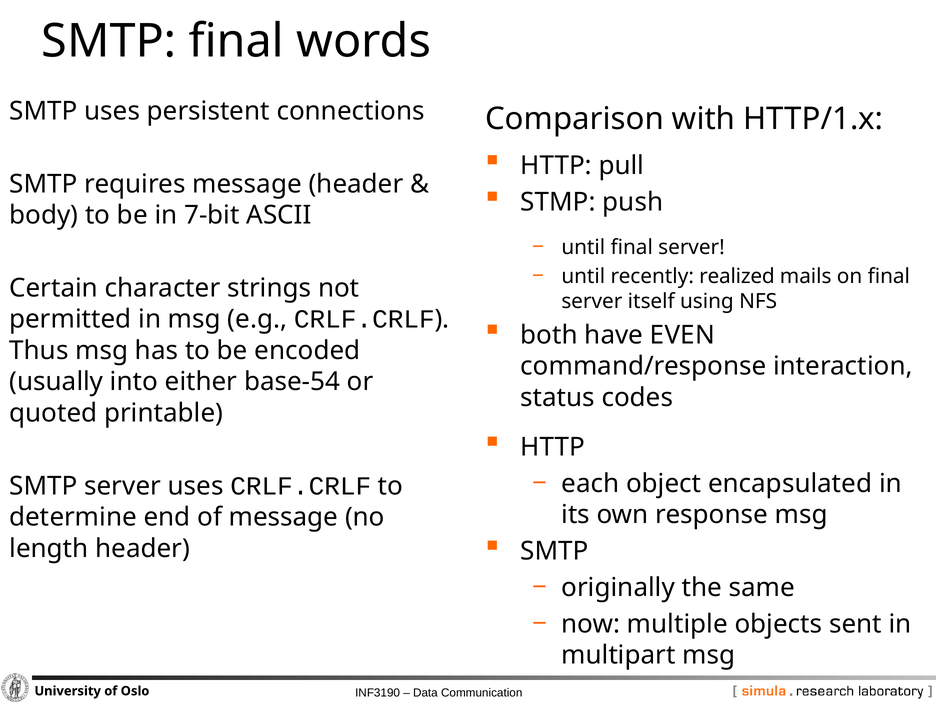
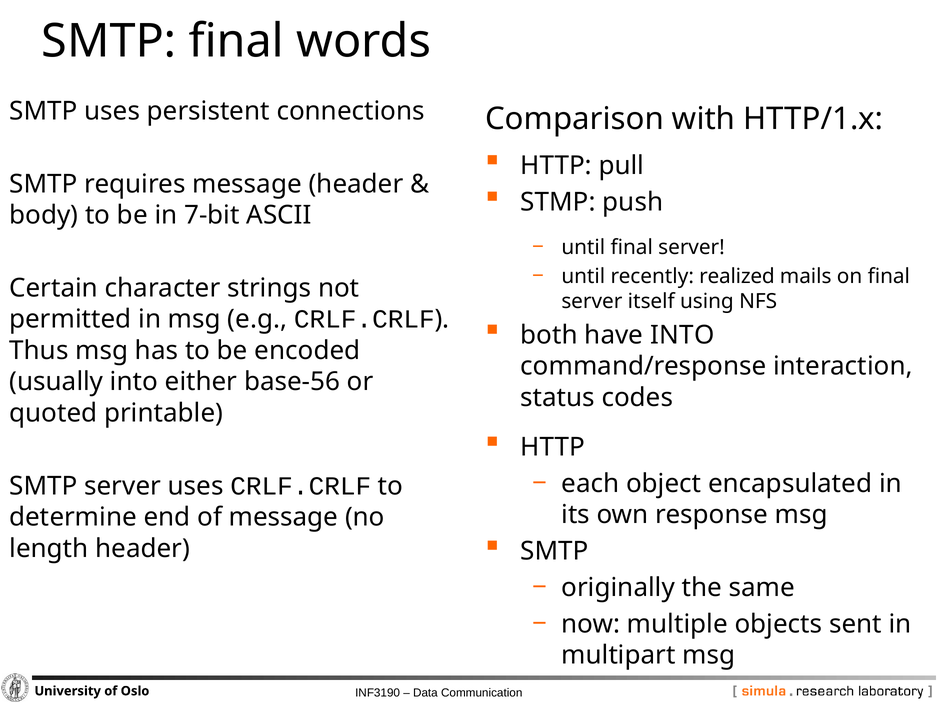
have EVEN: EVEN -> INTO (682, 335)
base-54: base-54 -> base-56 (292, 382)
